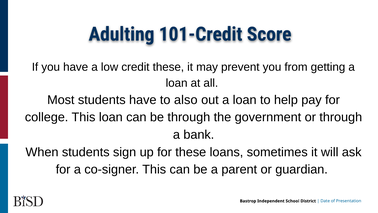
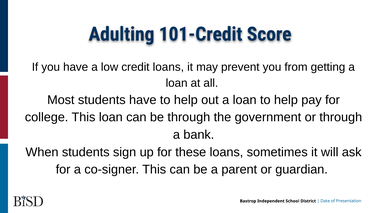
credit these: these -> loans (168, 67)
have to also: also -> help (186, 100)
